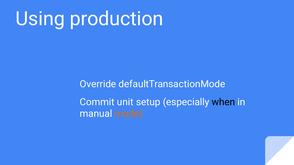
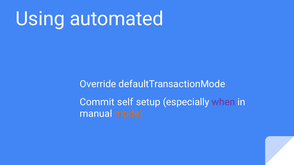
production: production -> automated (117, 19)
unit: unit -> self (125, 102)
when colour: black -> purple (223, 102)
